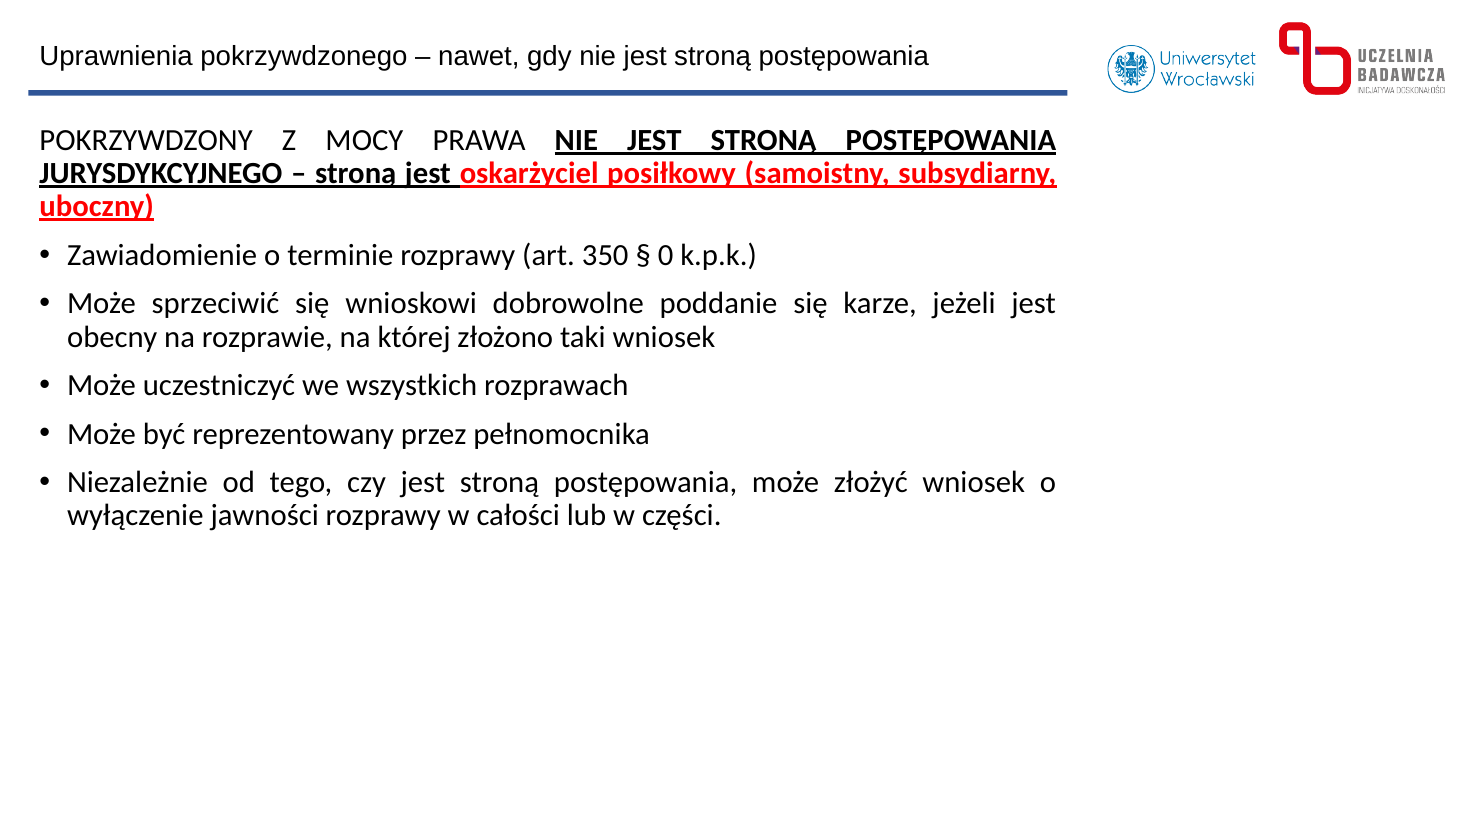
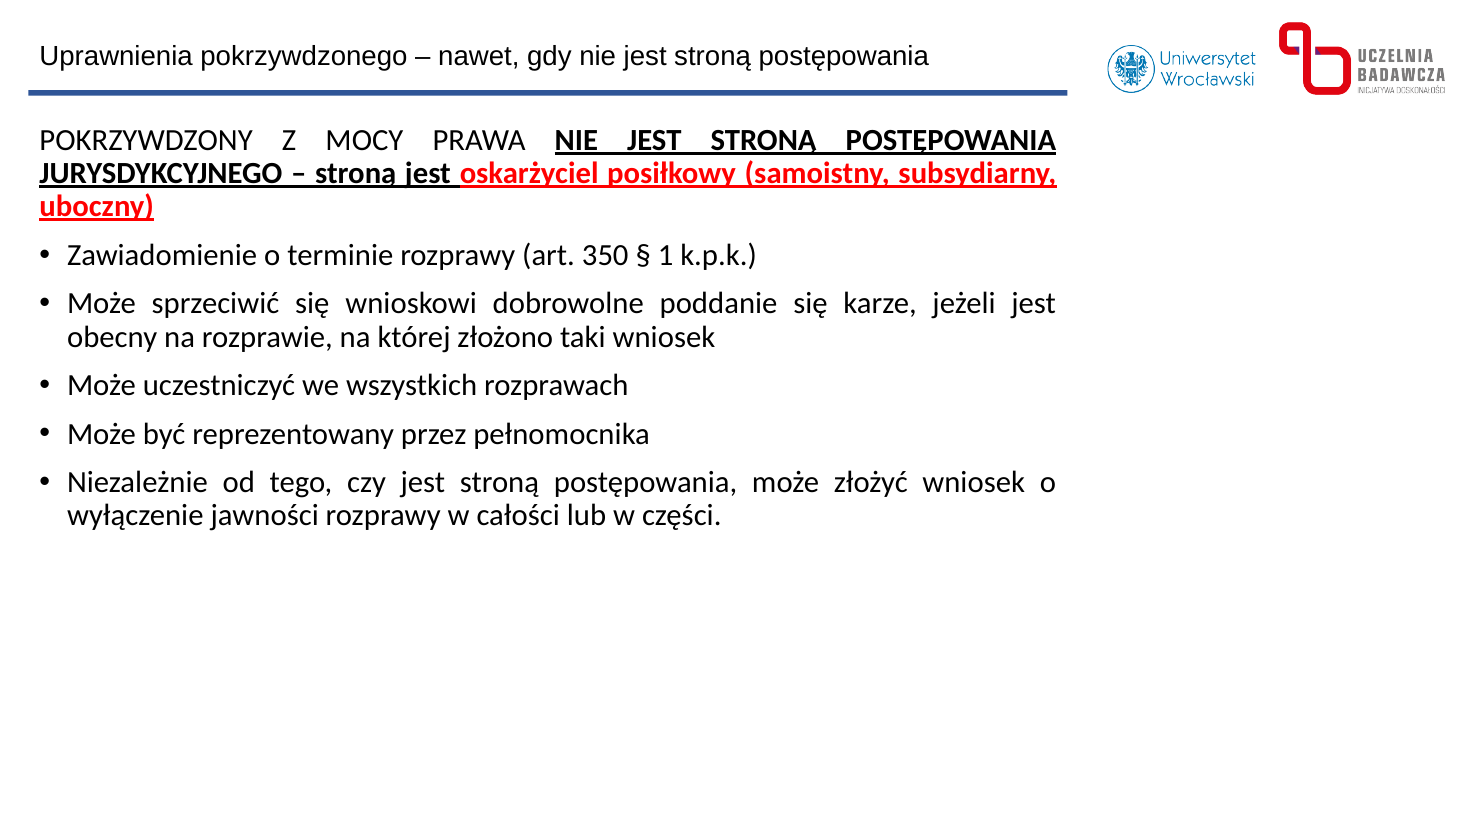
0: 0 -> 1 (666, 255)
